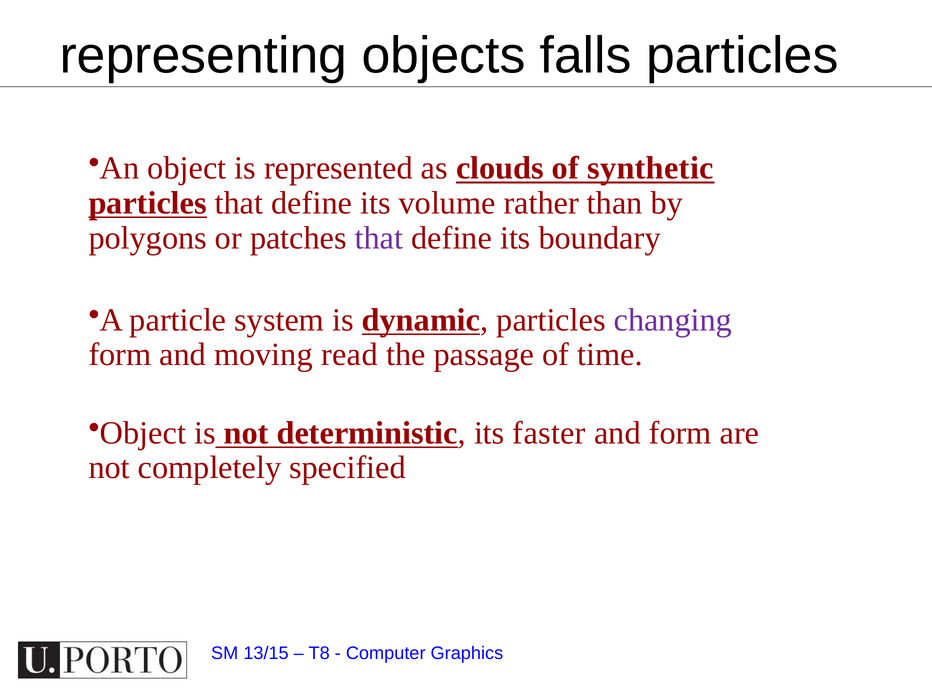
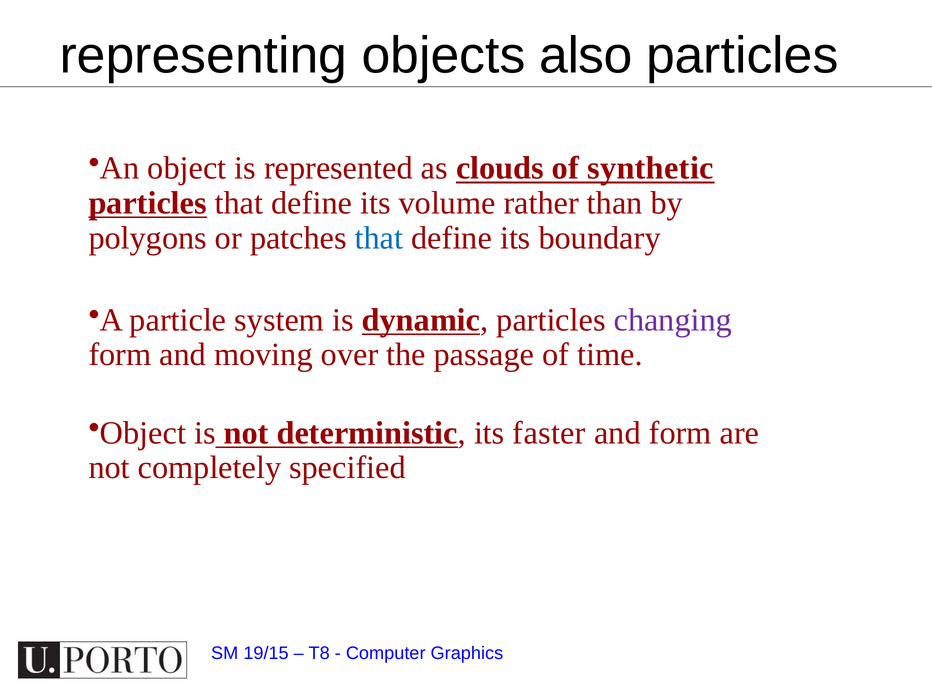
falls: falls -> also (586, 56)
that colour: purple -> blue (379, 238)
read: read -> over (350, 355)
13/15: 13/15 -> 19/15 (266, 653)
